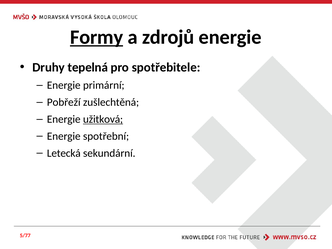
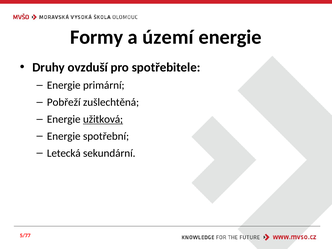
Formy underline: present -> none (97, 37)
zdrojů: zdrojů -> území (168, 37)
tepelná: tepelná -> ovzduší (88, 67)
